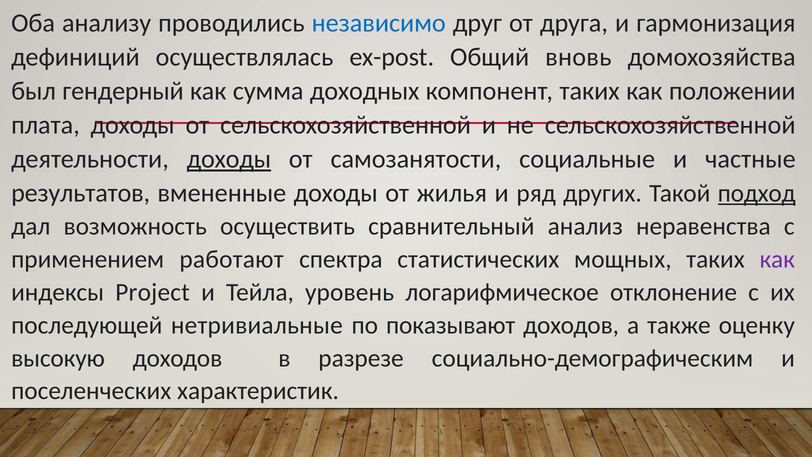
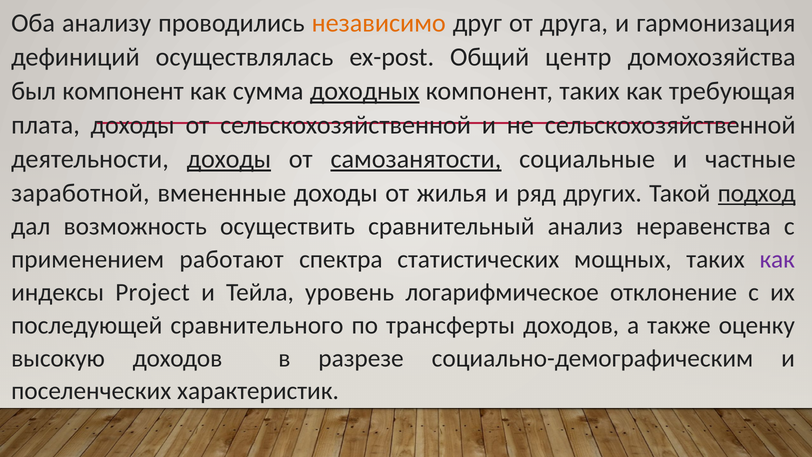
независимо colour: blue -> orange (379, 23)
вновь: вновь -> центр (578, 57)
был гендерный: гендерный -> компонент (123, 91)
доходных underline: none -> present (365, 91)
положении: положении -> требующая (732, 91)
самозанятости underline: none -> present (416, 159)
результатов: результатов -> заработной (80, 193)
нетривиальные: нетривиальные -> сравнительного (257, 325)
показывают: показывают -> трансферты (451, 325)
